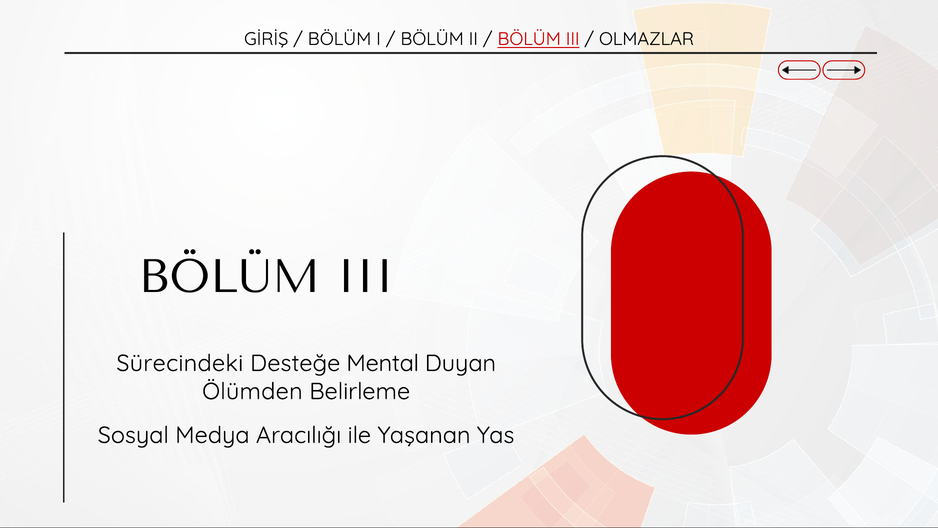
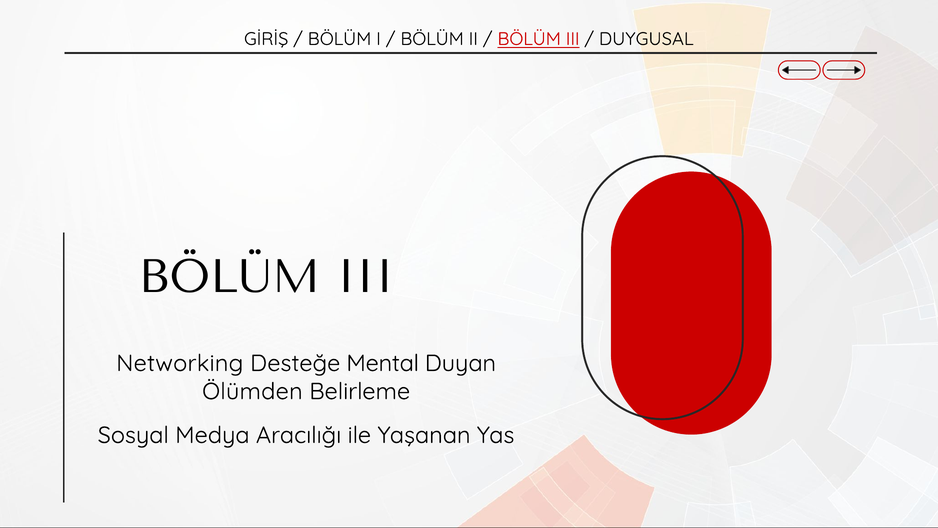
OLMAZLAR: OLMAZLAR -> DUYGUSAL (646, 39)
Sürecindeki: Sürecindeki -> Networking (180, 363)
